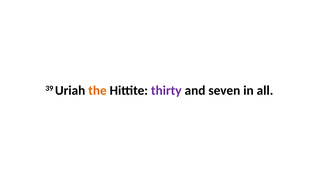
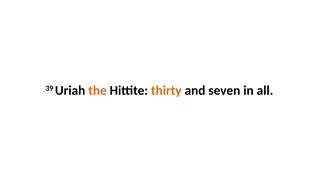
thirty colour: purple -> orange (166, 91)
